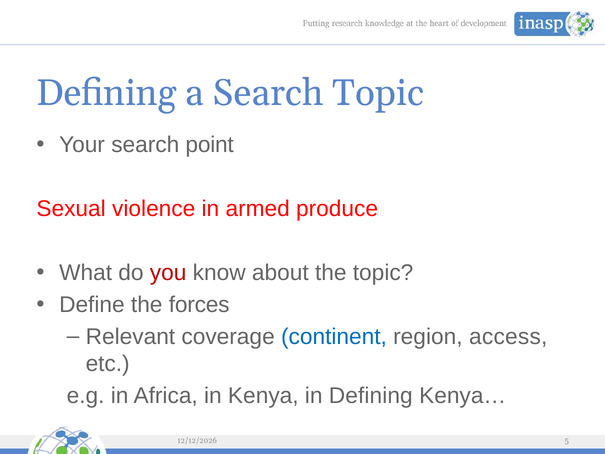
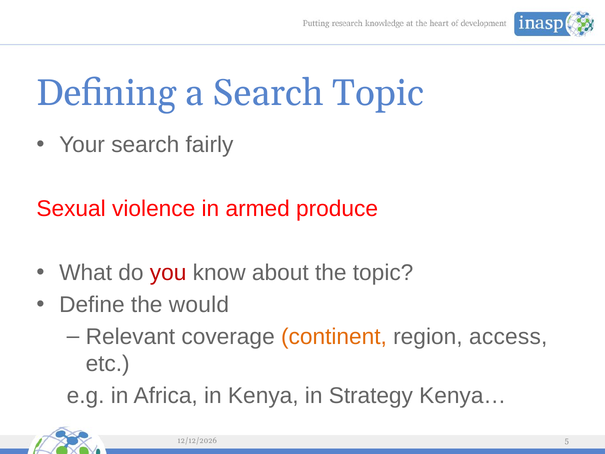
point: point -> fairly (210, 145)
forces: forces -> would (199, 305)
continent colour: blue -> orange (334, 337)
in Defining: Defining -> Strategy (371, 396)
